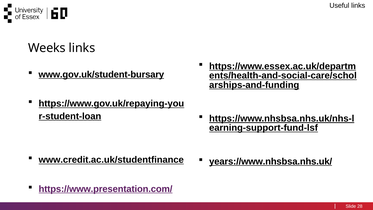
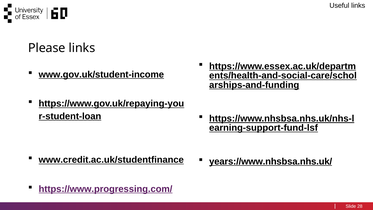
Weeks: Weeks -> Please (47, 48)
www.gov.uk/student-bursary: www.gov.uk/student-bursary -> www.gov.uk/student-income (101, 74)
https://www.presentation.com/: https://www.presentation.com/ -> https://www.progressing.com/ (105, 189)
